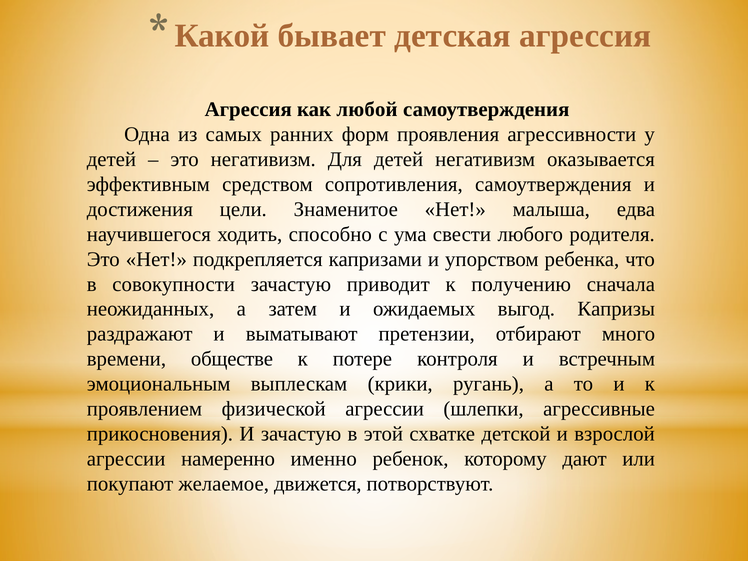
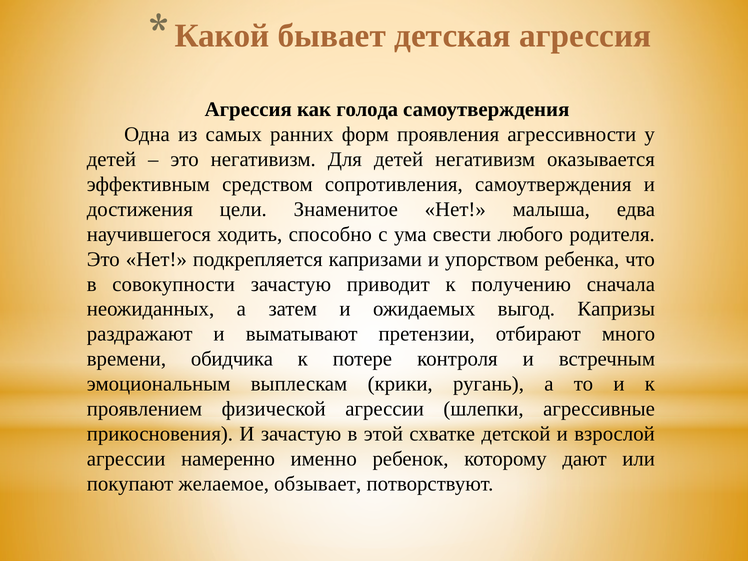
любой: любой -> голода (367, 110)
обществе: обществе -> обидчика (232, 359)
движется: движется -> обзывает (318, 484)
